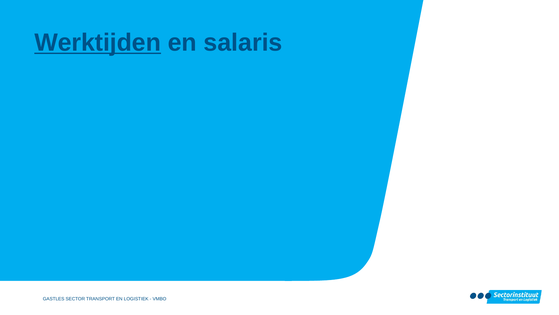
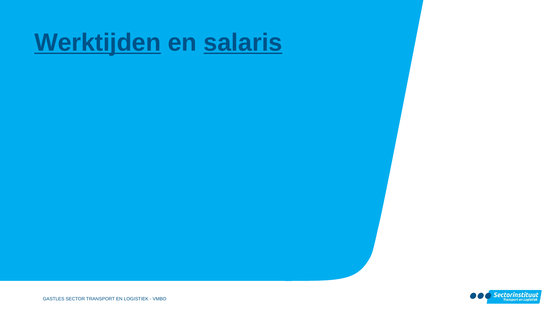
salaris underline: none -> present (243, 43)
